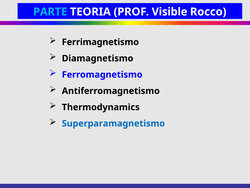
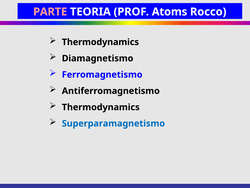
PARTE colour: light blue -> pink (50, 12)
Visible: Visible -> Atoms (170, 12)
Ferrimagnetismo: Ferrimagnetismo -> Thermodynamics (100, 42)
